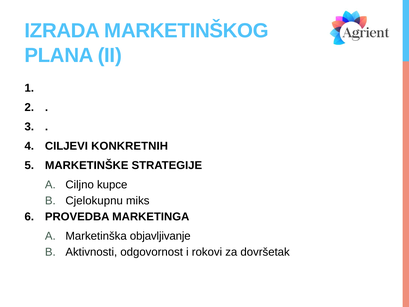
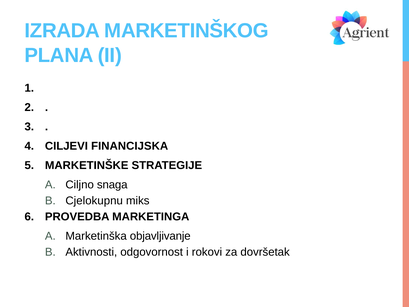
KONKRETNIH: KONKRETNIH -> FINANCIJSKA (130, 146)
kupce: kupce -> snaga (112, 185)
